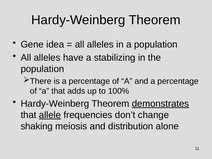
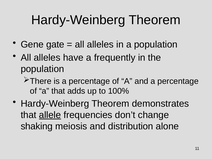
idea: idea -> gate (55, 44)
stabilizing: stabilizing -> frequently (115, 58)
demonstrates underline: present -> none (160, 104)
